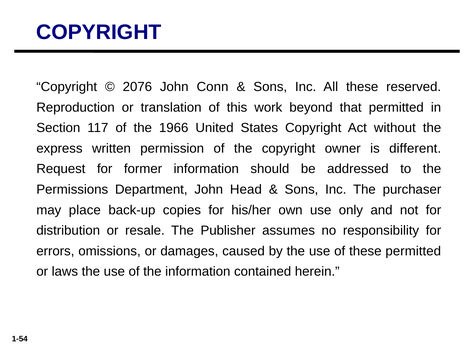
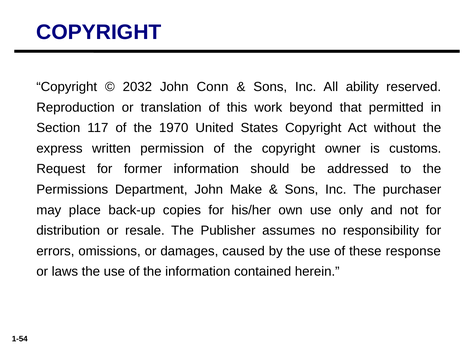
2076: 2076 -> 2032 (137, 87)
All these: these -> ability (362, 87)
1966: 1966 -> 1970 (174, 128)
different: different -> customs (415, 149)
Head: Head -> Make (246, 190)
these permitted: permitted -> response (413, 251)
